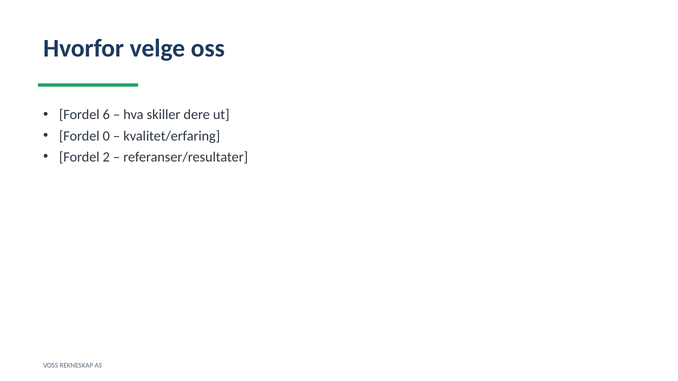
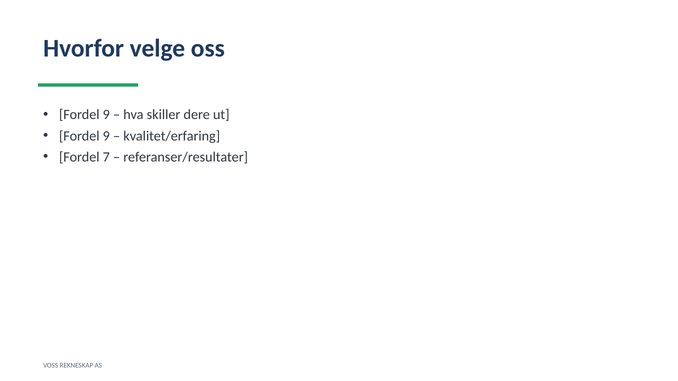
6: 6 -> 9 (106, 115)
0: 0 -> 9 (106, 136)
2: 2 -> 7 (106, 157)
